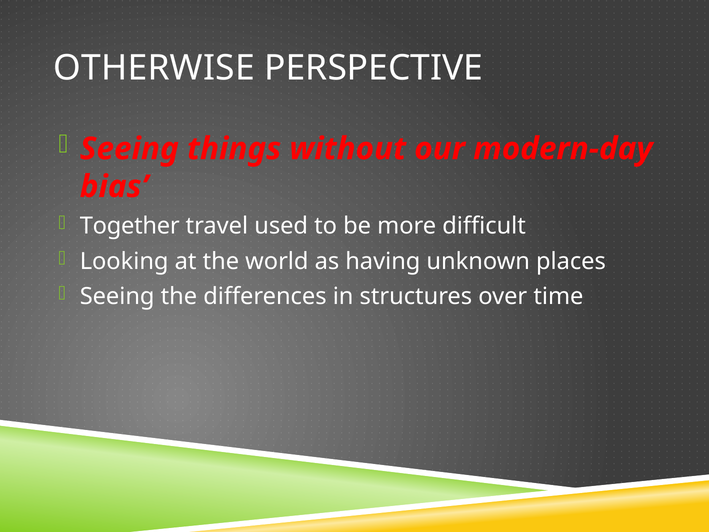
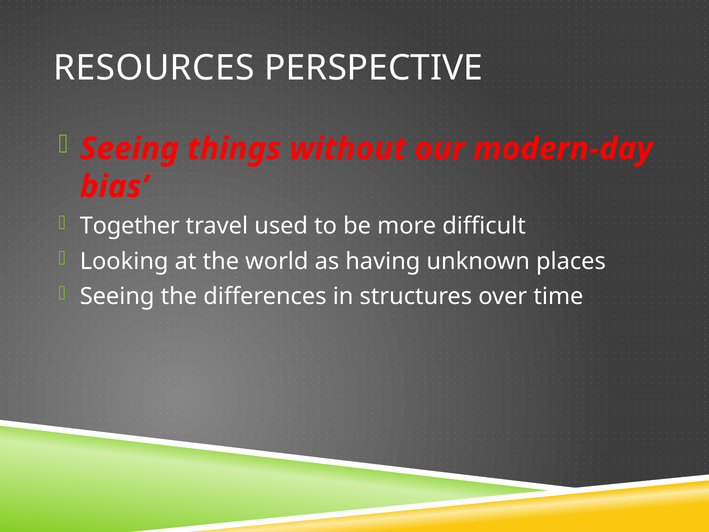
OTHERWISE: OTHERWISE -> RESOURCES (154, 68)
